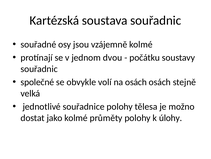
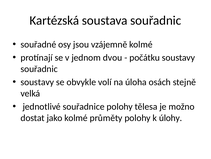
společné: společné -> soustavy (37, 82)
na osách: osách -> úloha (136, 82)
